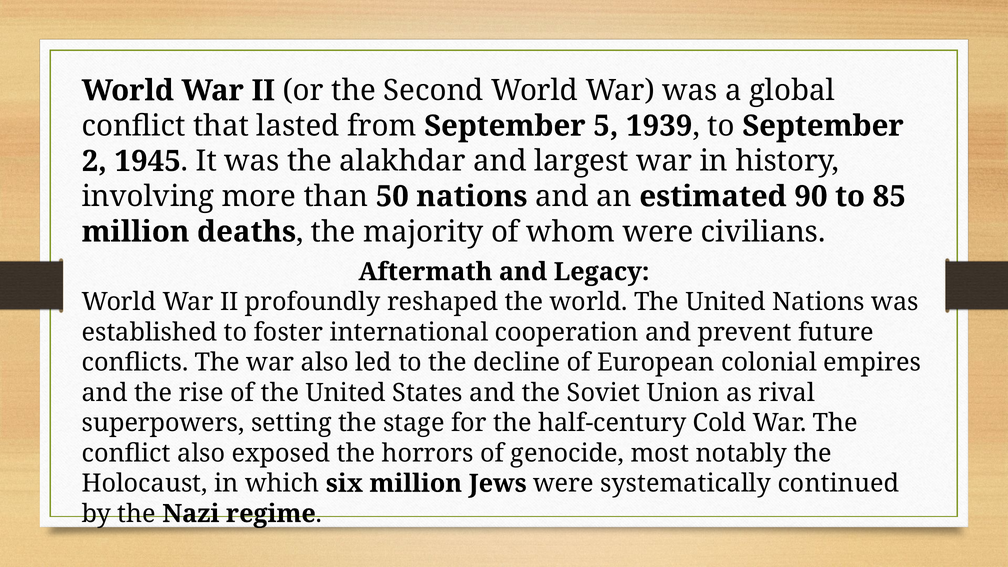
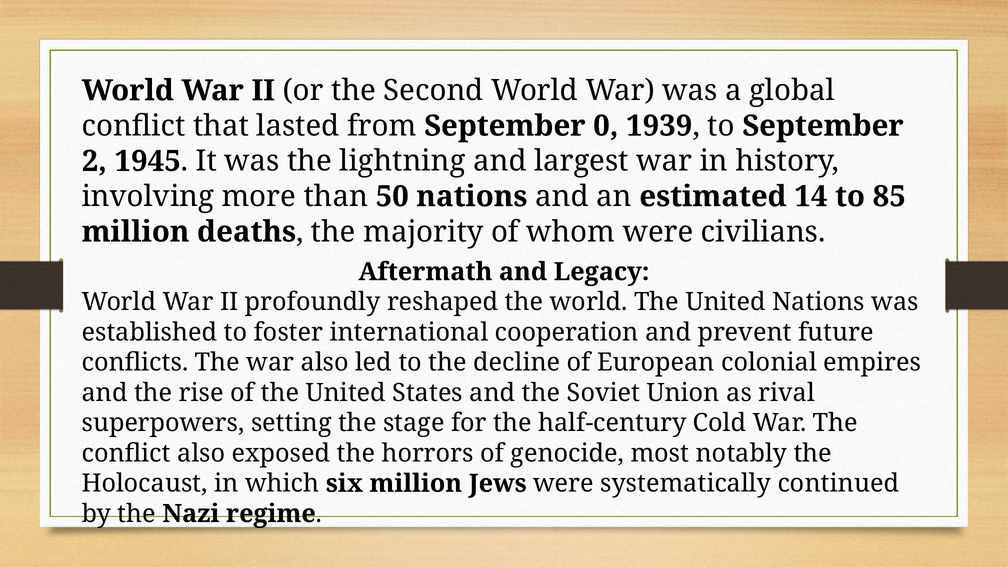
5: 5 -> 0 (606, 126)
alakhdar: alakhdar -> lightning (403, 161)
90: 90 -> 14 (811, 197)
